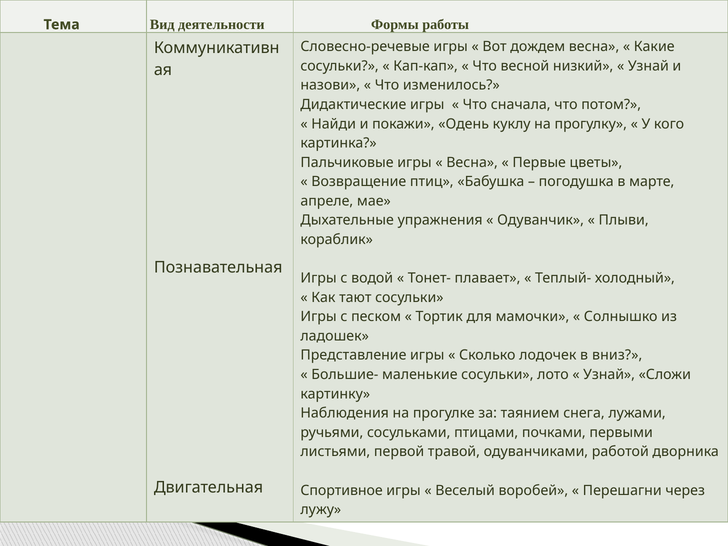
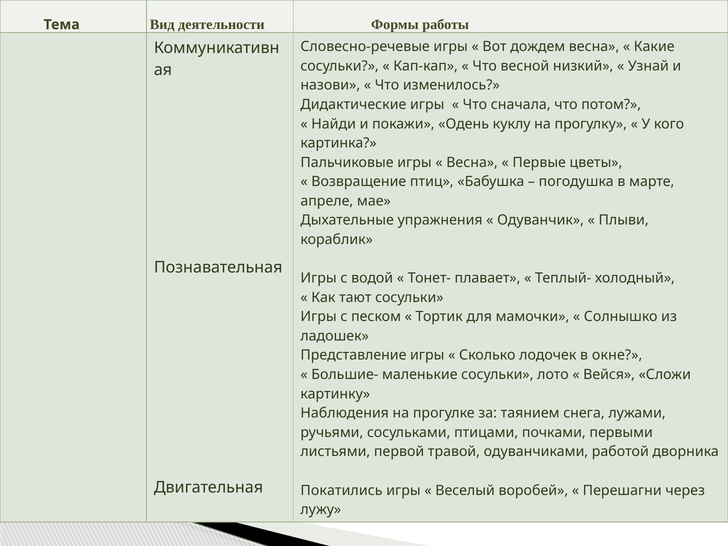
вниз: вниз -> окне (617, 355)
Узнай: Узнай -> Вейся (609, 375)
Спортивное: Спортивное -> Покатились (342, 490)
